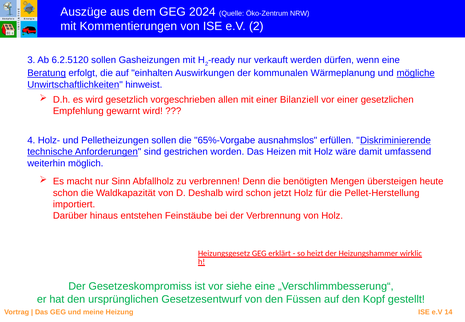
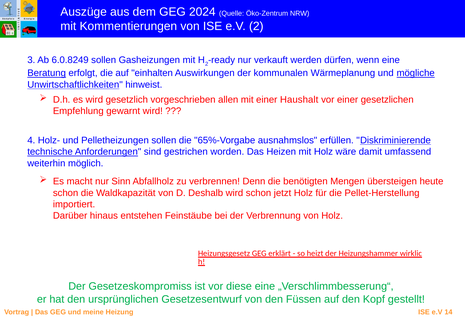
6.2.5120: 6.2.5120 -> 6.0.8249 (70, 60)
Bilanziell: Bilanziell -> Haushalt (299, 100)
siehe: siehe -> diese (239, 286)
